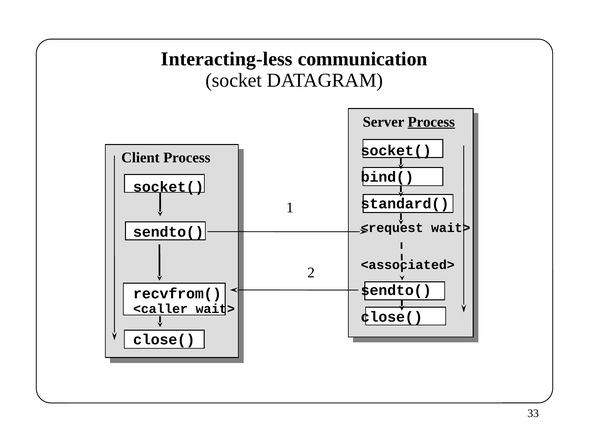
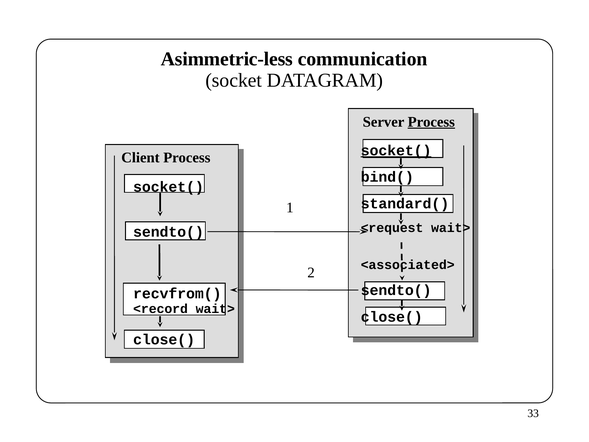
Interacting-less: Interacting-less -> Asimmetric-less (227, 59)
socket( underline: none -> present (396, 150)
<caller: <caller -> <record (161, 309)
